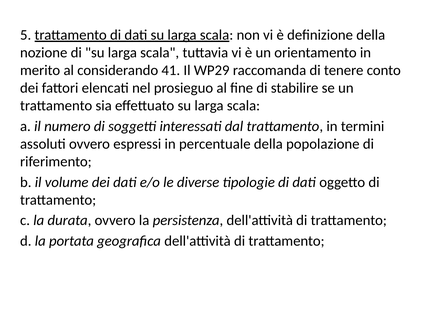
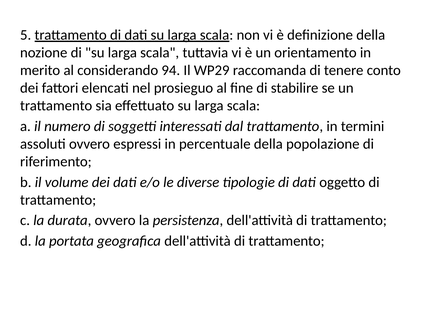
41: 41 -> 94 (171, 70)
